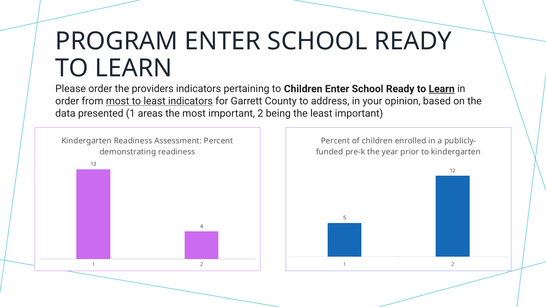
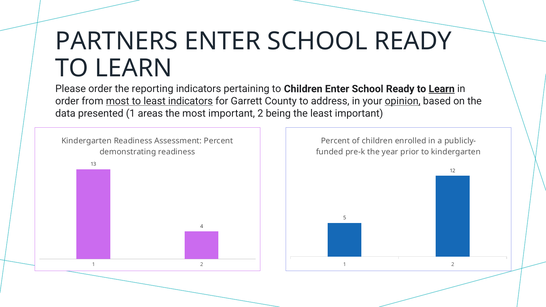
PROGRAM: PROGRAM -> PARTNERS (117, 41)
providers: providers -> reporting (153, 89)
opinion underline: none -> present (403, 101)
